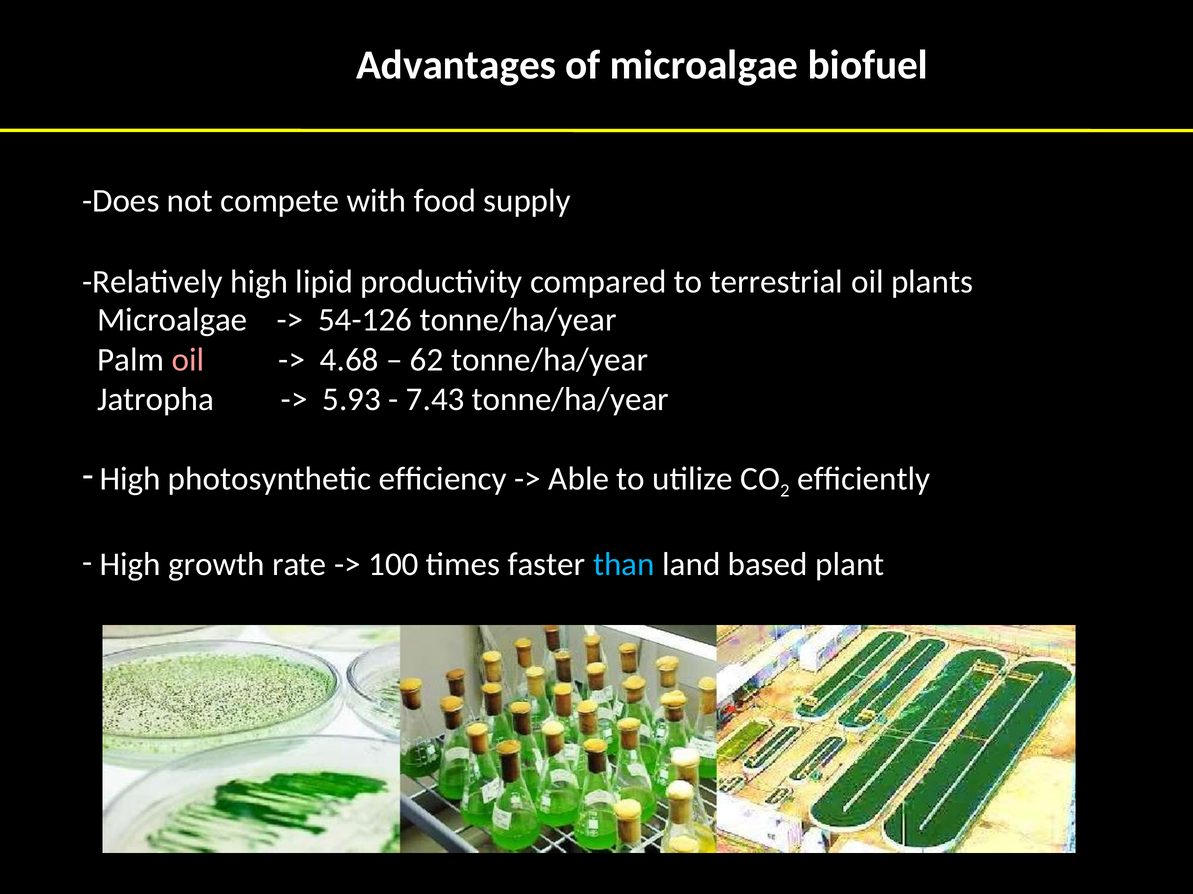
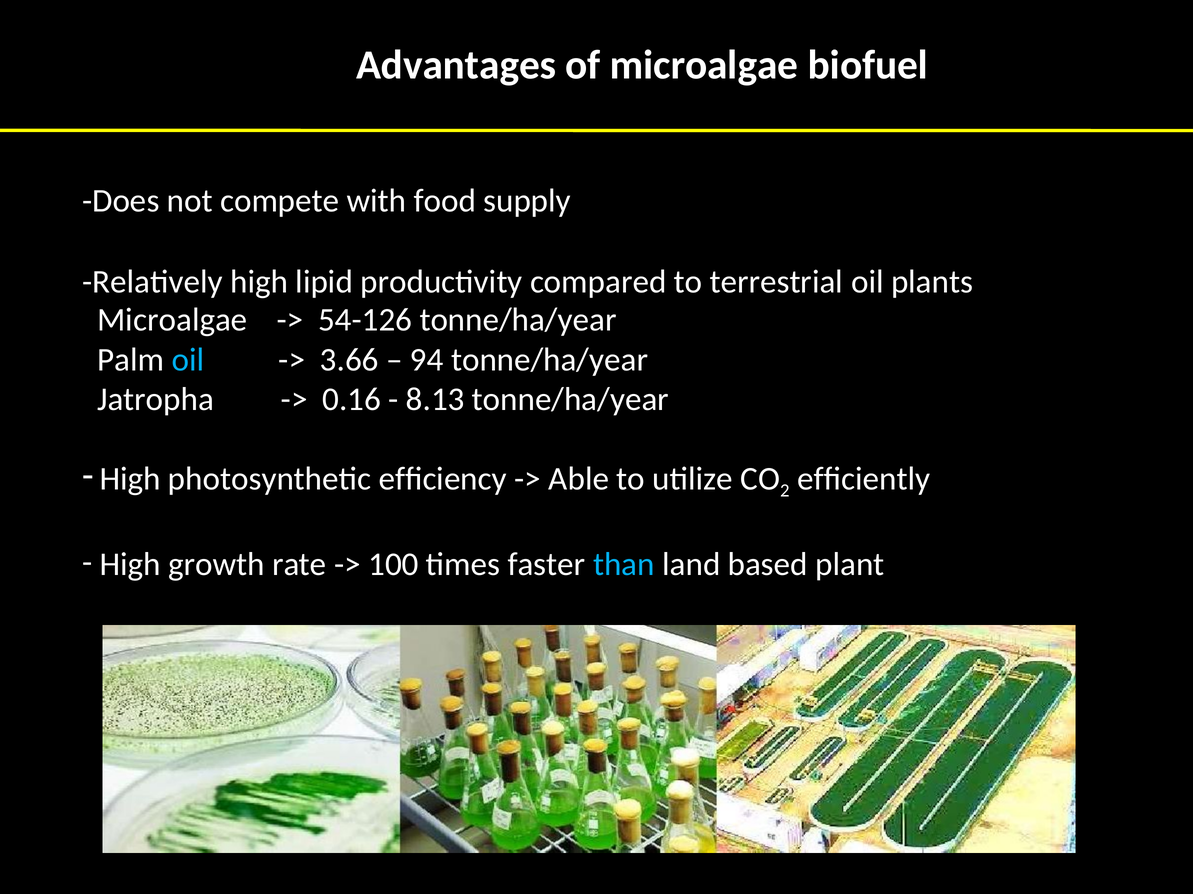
oil colour: pink -> light blue (188, 360)
4.68: 4.68 -> 3.66 (349, 360)
62: 62 -> 94 (427, 360)
5.93: 5.93 -> 0.16 (352, 400)
7.43: 7.43 -> 8.13 (435, 400)
